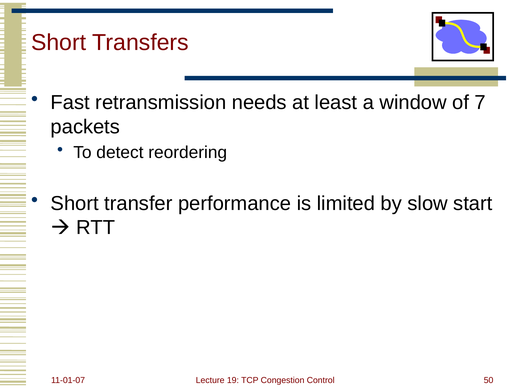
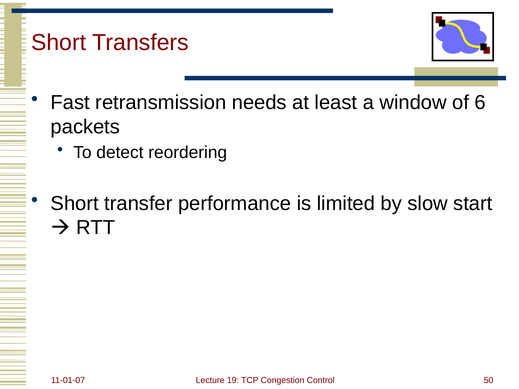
7: 7 -> 6 (480, 103)
